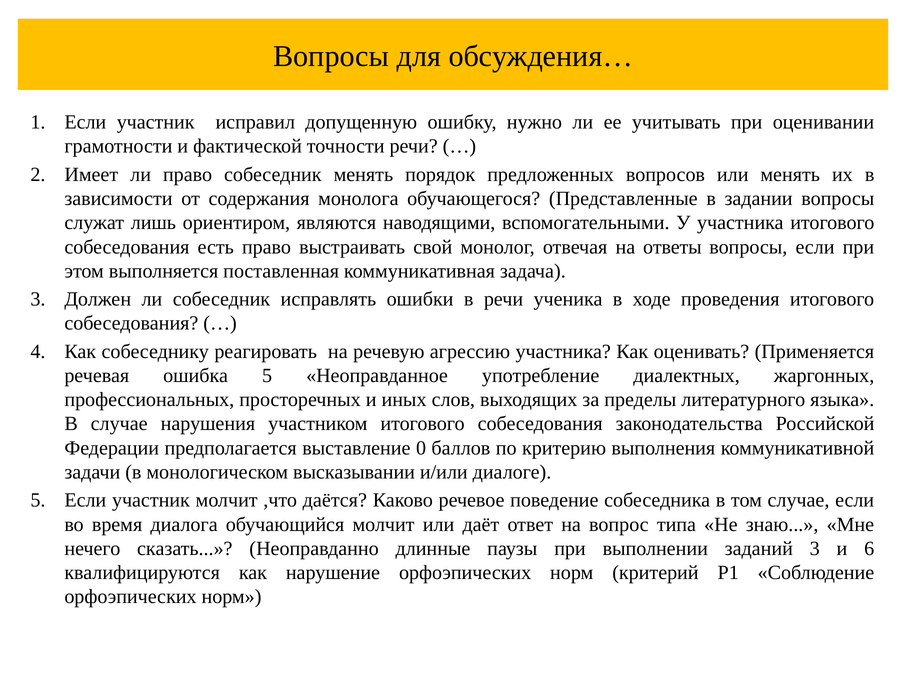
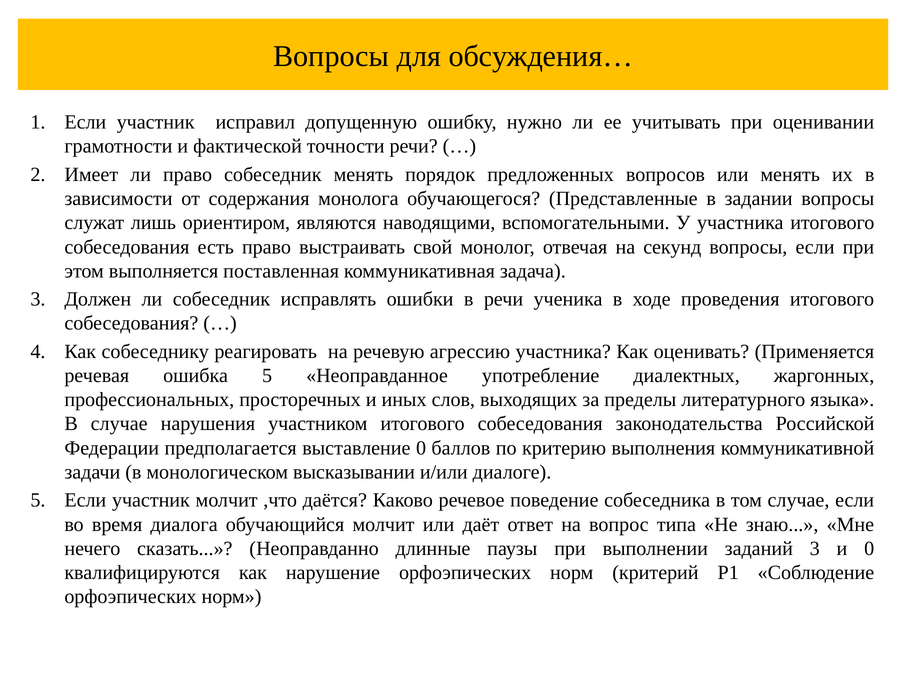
ответы: ответы -> секунд (672, 247)
и 6: 6 -> 0 (869, 549)
